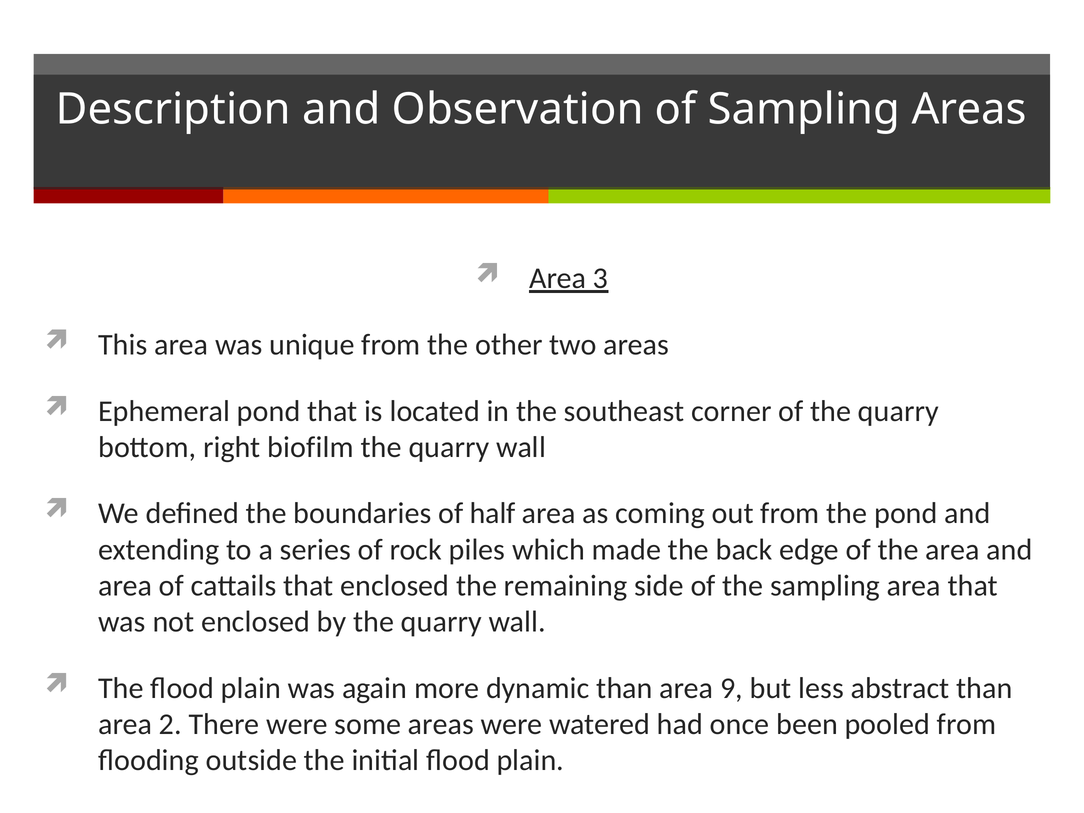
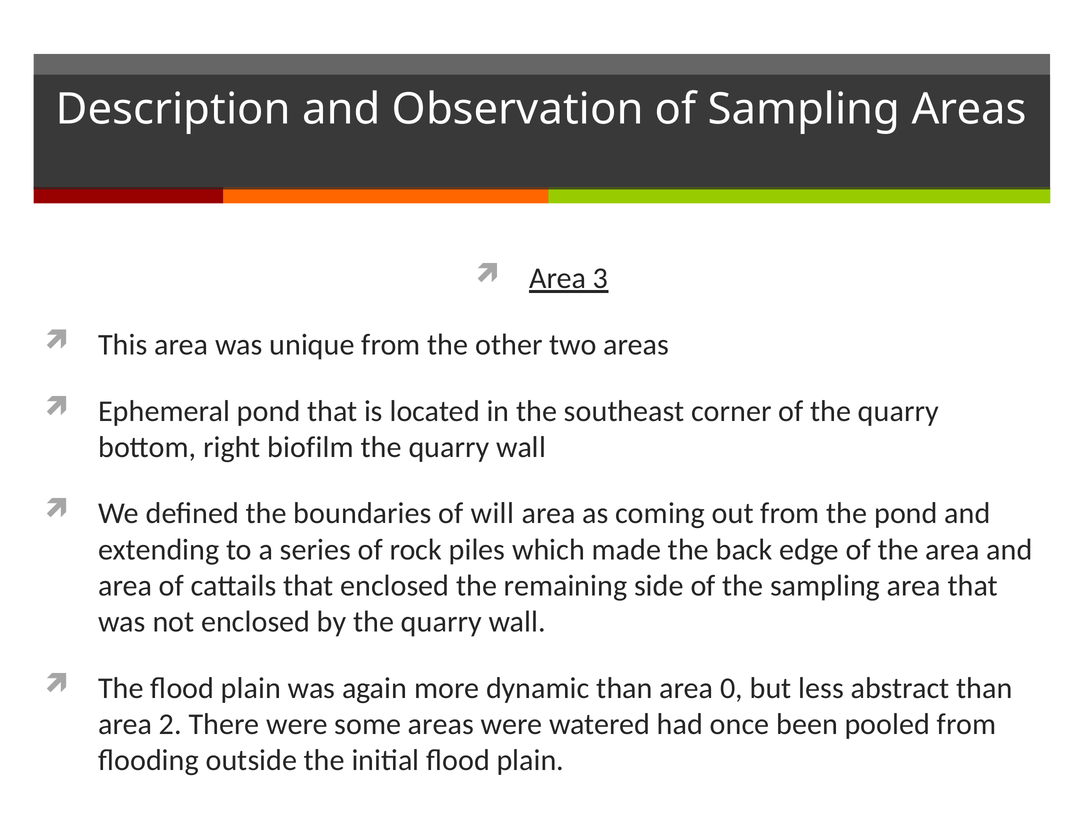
half: half -> will (492, 514)
9: 9 -> 0 (732, 688)
